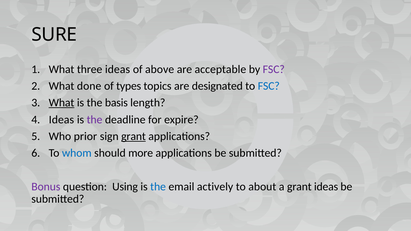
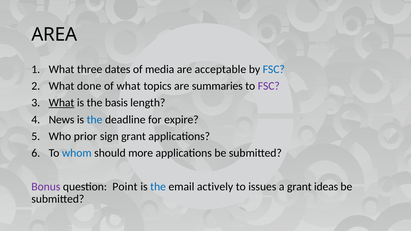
SURE: SURE -> AREA (54, 35)
three ideas: ideas -> dates (118, 69)
above: above -> media (160, 69)
FSC colour: purple -> blue (274, 69)
of types: types -> what (129, 86)
designated: designated -> summaries (217, 86)
FSC colour: blue -> purple (269, 86)
Ideas: Ideas -> News (62, 120)
the colour: purple -> blue (95, 120)
grant underline: present -> none (134, 136)
Using: Using -> Point (125, 187)
about: about -> issues (262, 187)
